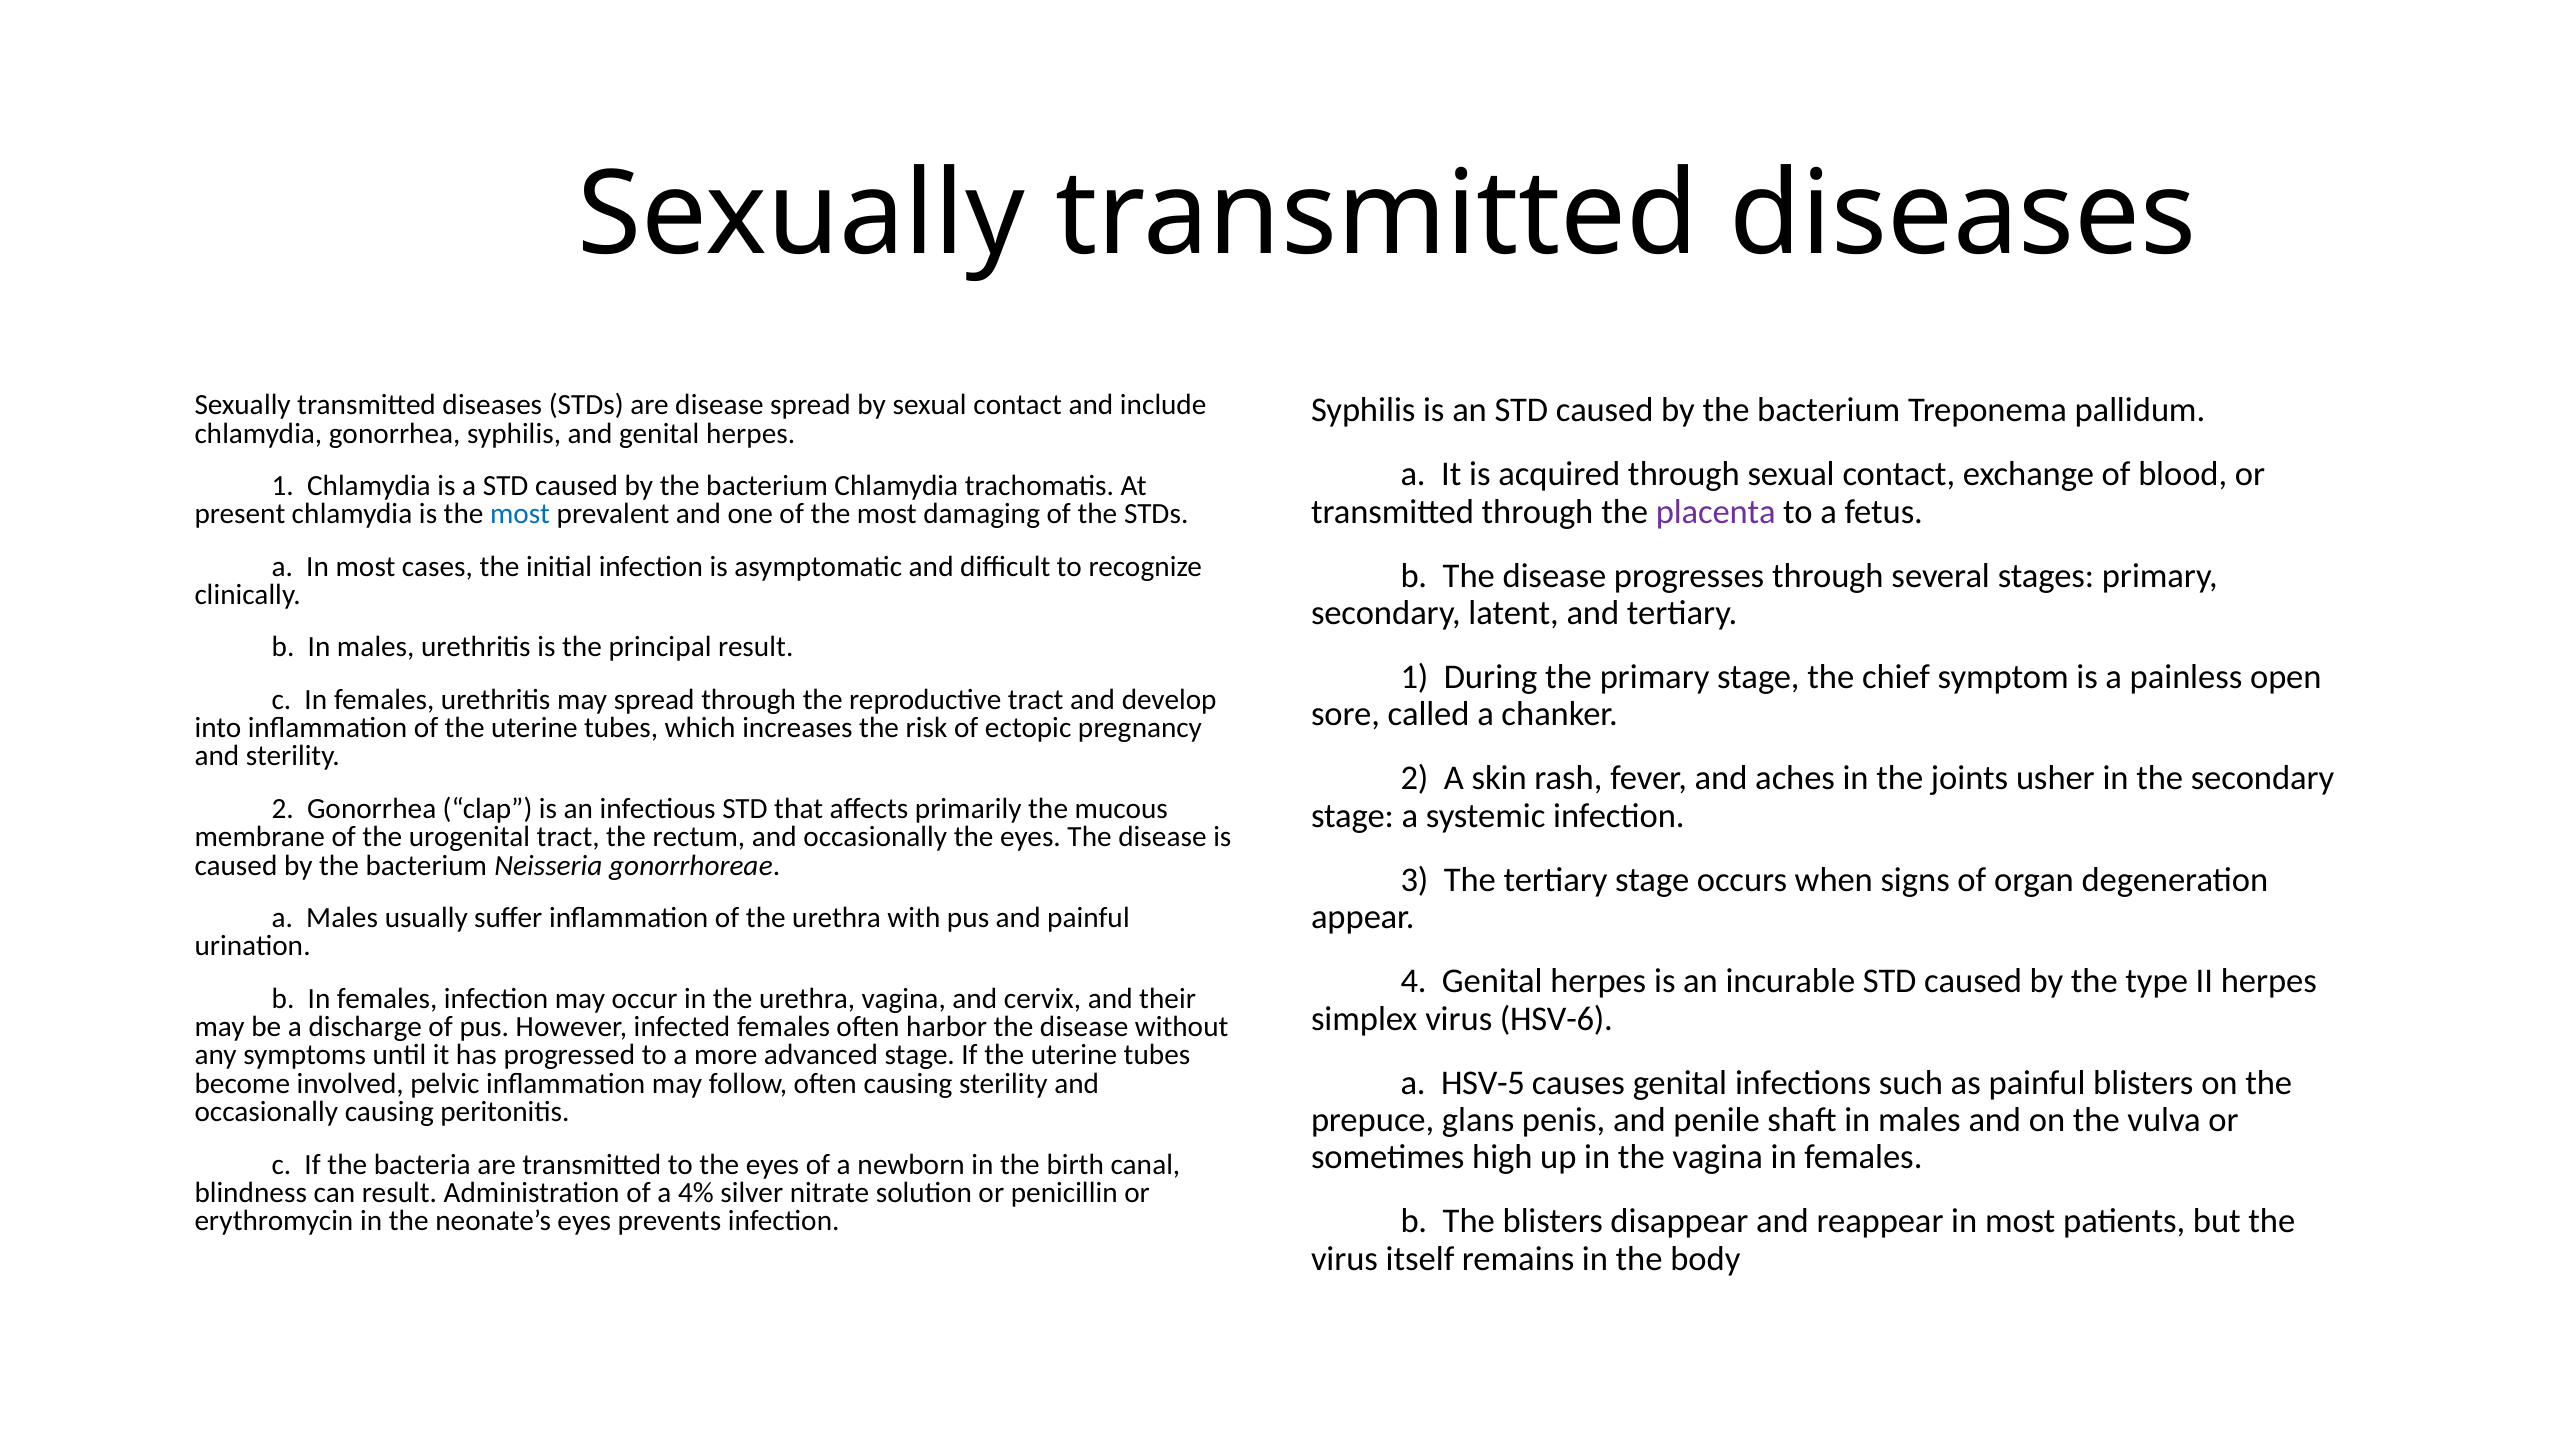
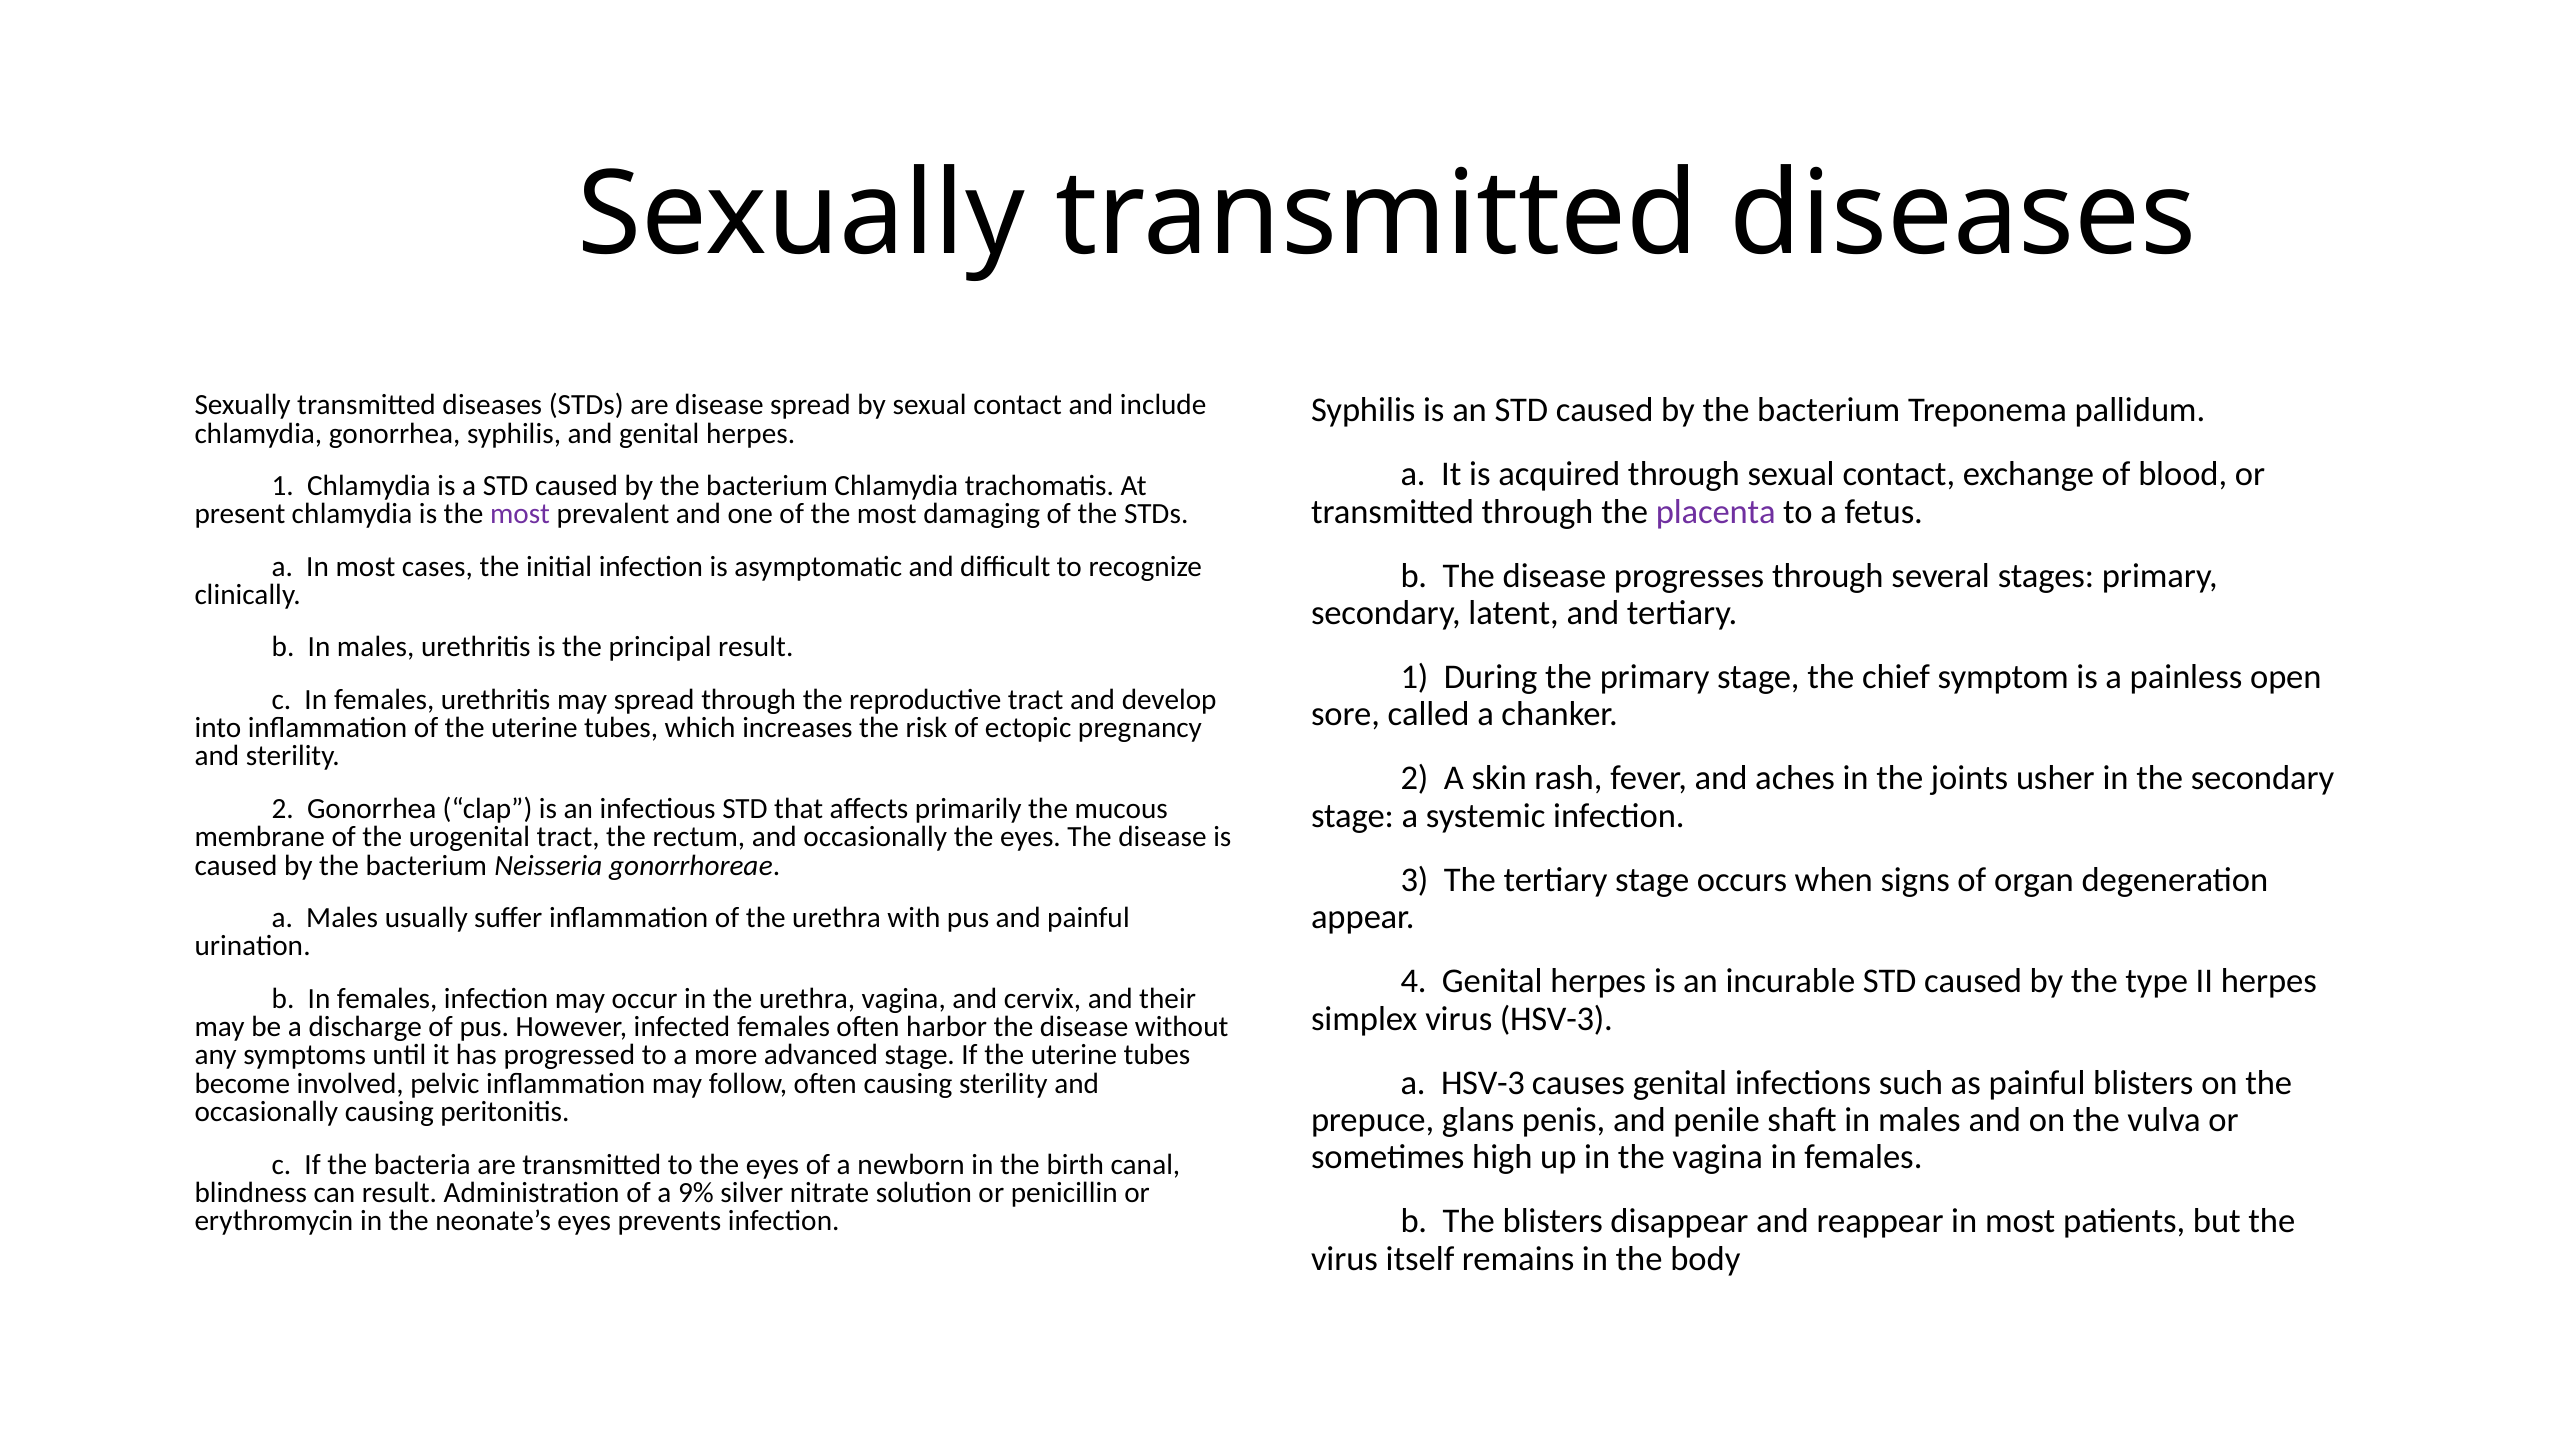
most colour: blue -> purple (520, 514)
virus HSV-6: HSV-6 -> HSV-3 (1556, 1018)
a HSV-5: HSV-5 -> HSV-3 (1483, 1082)
4%: 4% -> 9% (696, 1192)
